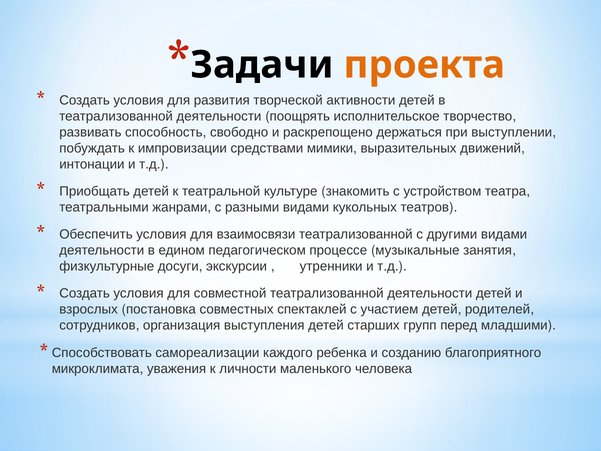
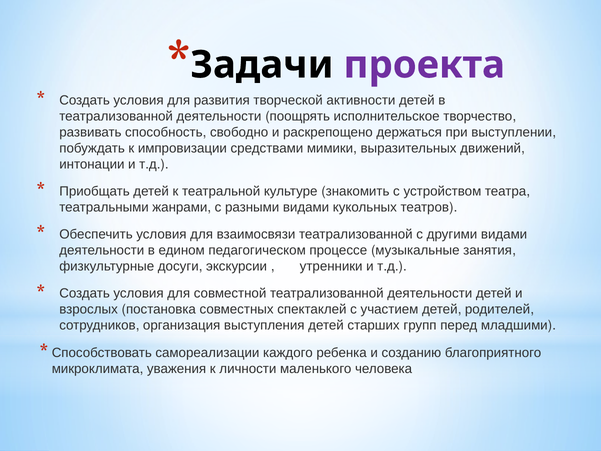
проекта colour: orange -> purple (424, 65)
